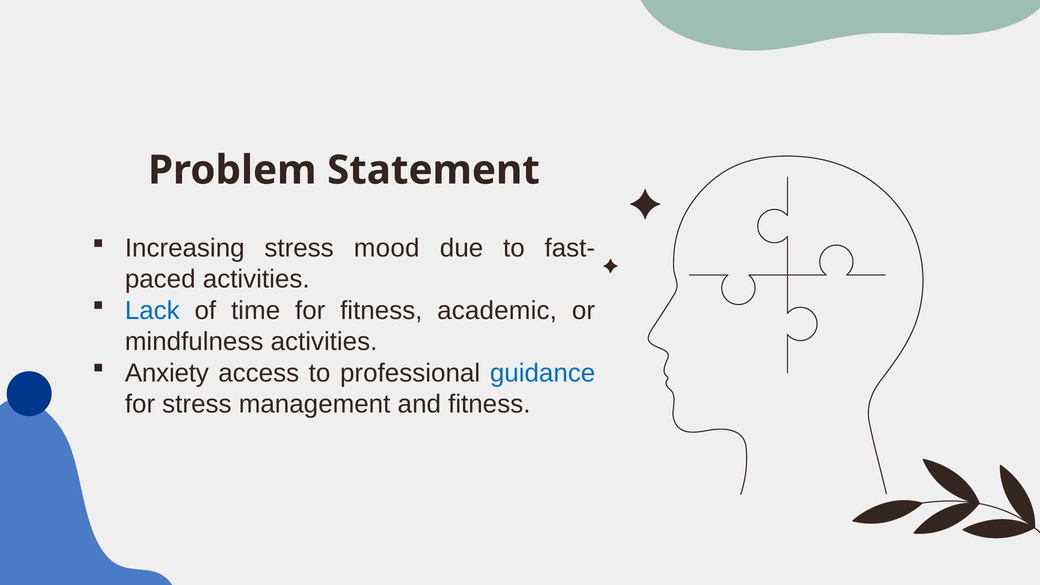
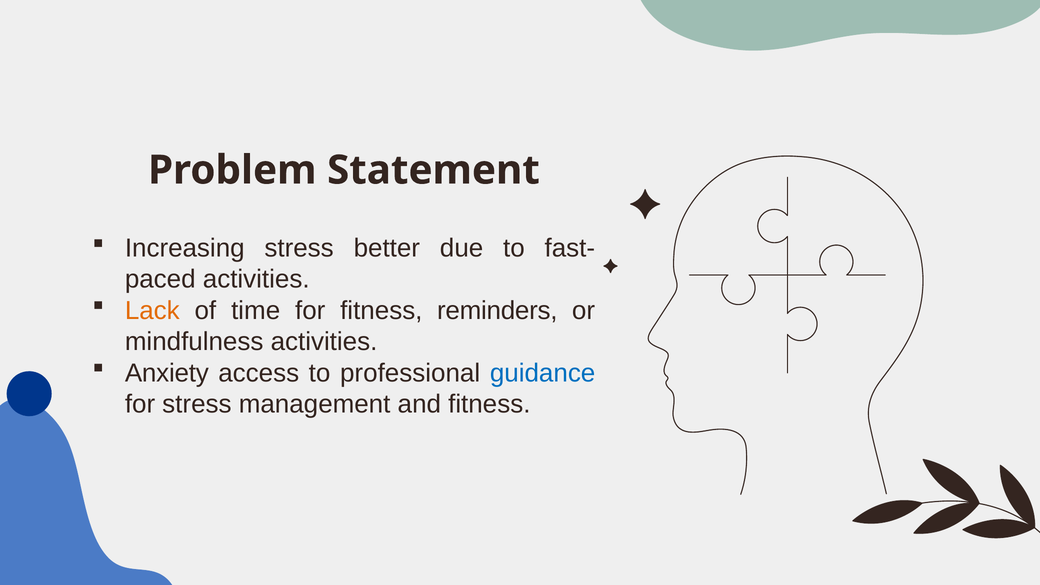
mood: mood -> better (387, 248)
Lack colour: blue -> orange (152, 311)
academic: academic -> reminders (497, 311)
